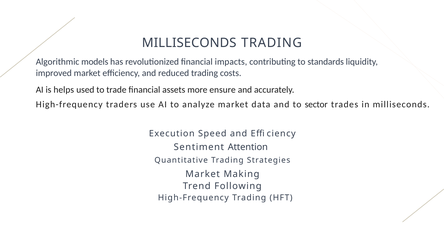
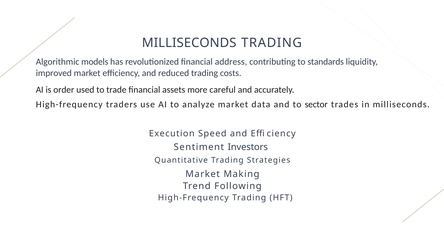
impacts: impacts -> address (231, 62)
helps: helps -> order (64, 90)
ensure: ensure -> careful (223, 90)
Attention: Attention -> Investors (248, 147)
